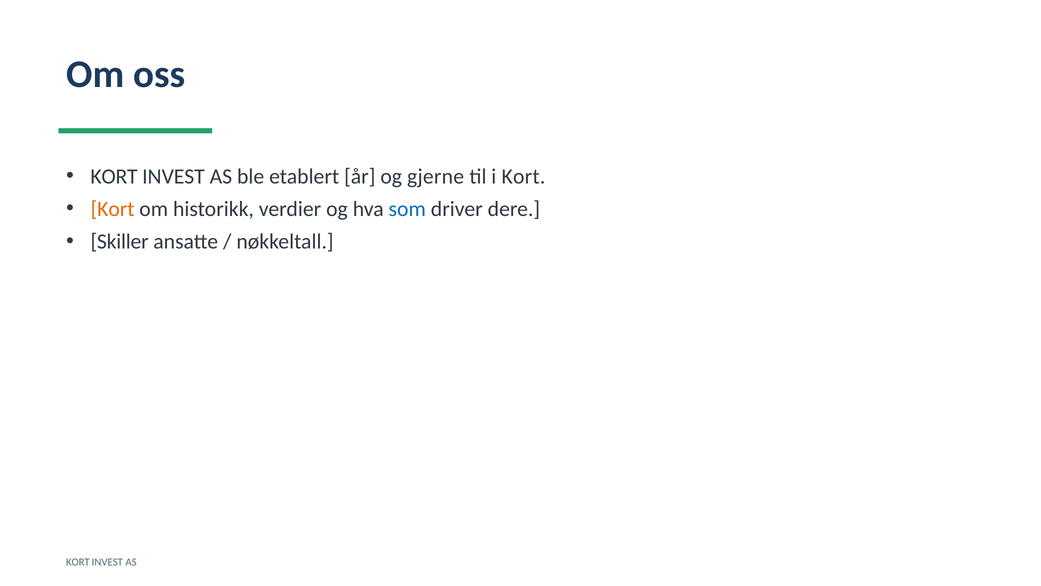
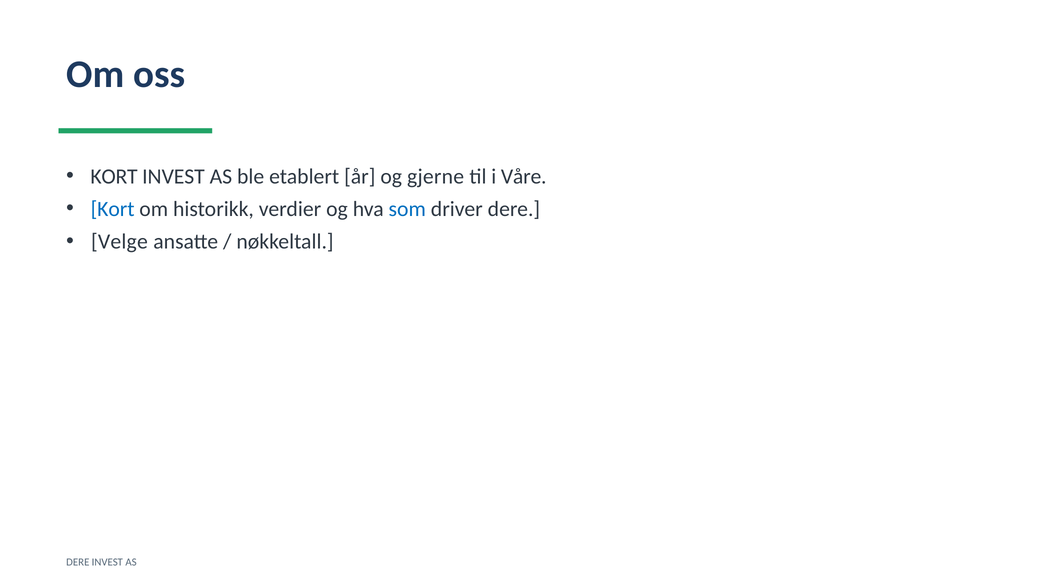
i Kort: Kort -> Våre (524, 176)
Kort colour: orange -> blue (113, 209)
Skiller: Skiller -> Velge (119, 241)
KORT: KORT -> DERE (78, 562)
